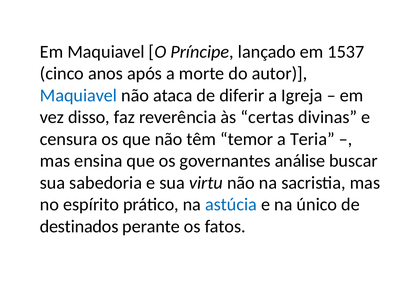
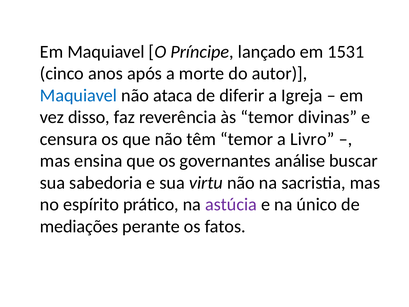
1537: 1537 -> 1531 (346, 52)
às certas: certas -> temor (267, 117)
Teria: Teria -> Livro (312, 139)
astúcia colour: blue -> purple (231, 204)
destinados: destinados -> mediações (79, 226)
